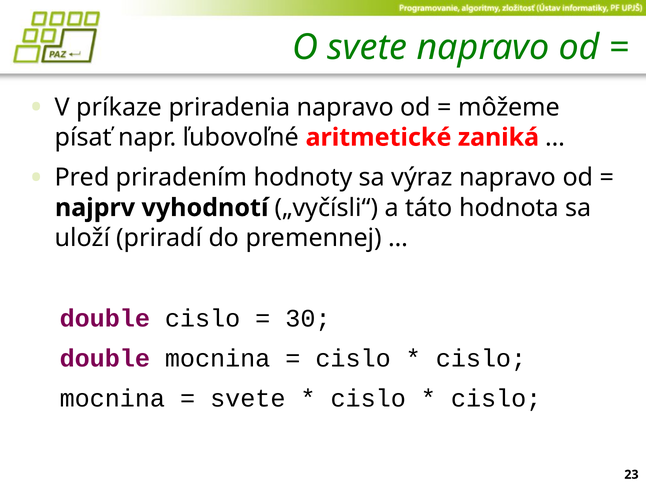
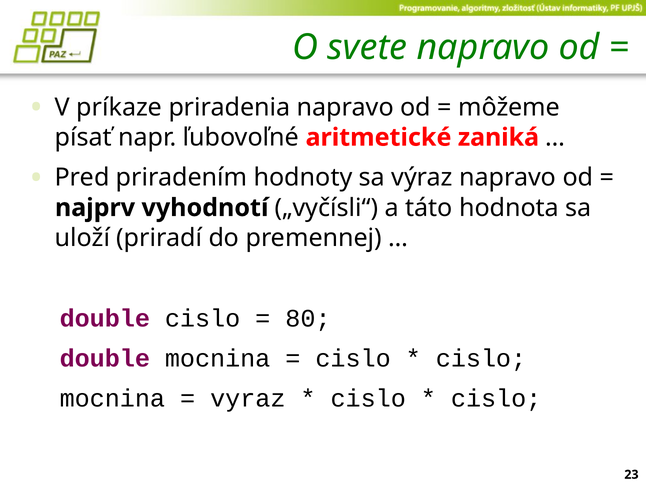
30: 30 -> 80 (308, 319)
svete: svete -> vyraz (248, 399)
